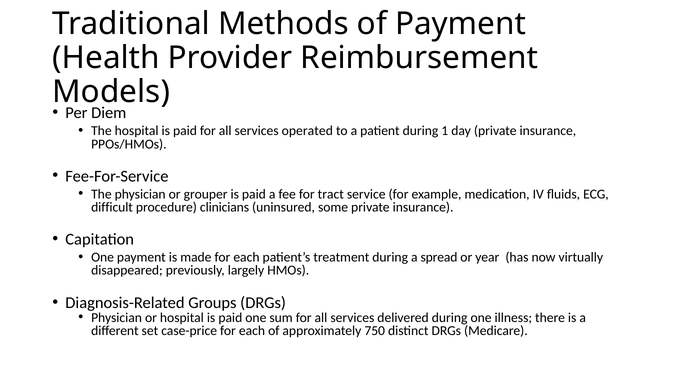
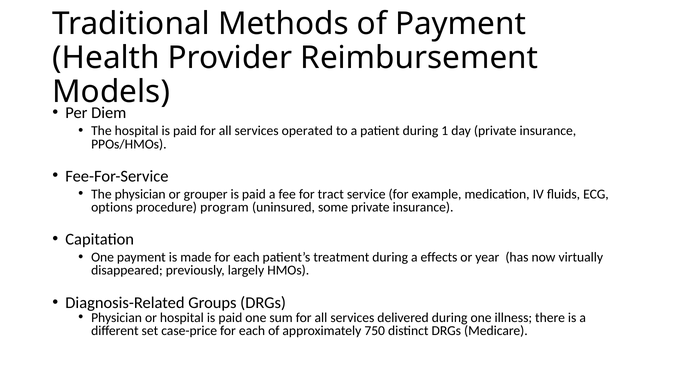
difficult: difficult -> options (112, 207)
clinicians: clinicians -> program (224, 207)
spread: spread -> effects (439, 257)
